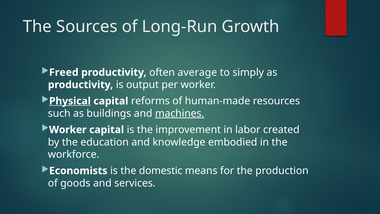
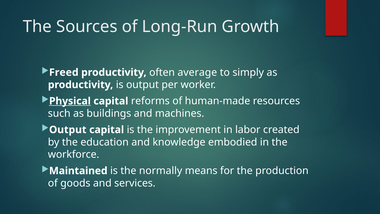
machines underline: present -> none (180, 113)
Worker: Worker -> Output (68, 130)
Economists: Economists -> Maintained (78, 171)
domestic: domestic -> normally (161, 171)
